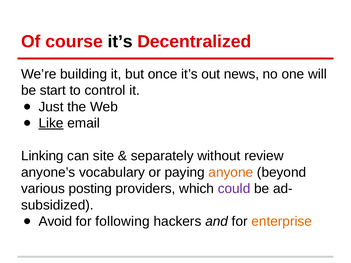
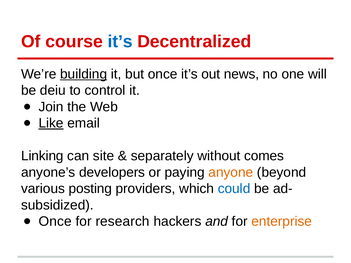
it’s colour: black -> blue (120, 42)
building underline: none -> present (84, 74)
start: start -> deiu (53, 90)
Just: Just -> Join (51, 107)
review: review -> comes (264, 156)
vocabulary: vocabulary -> developers (112, 172)
could colour: purple -> blue (234, 189)
Avoid: Avoid -> Once (55, 222)
following: following -> research (123, 222)
